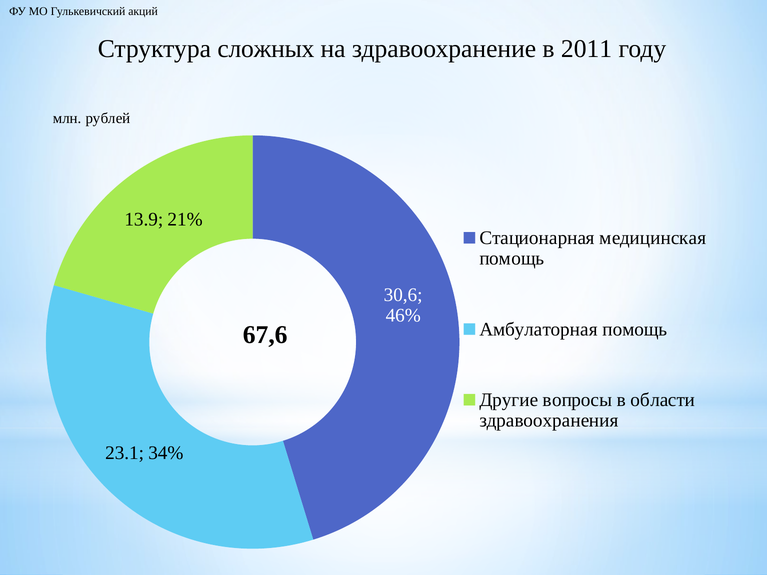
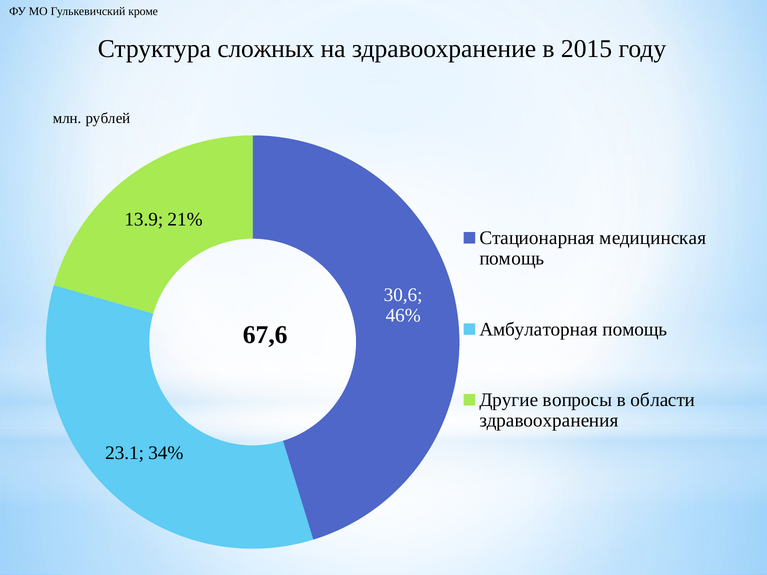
акций: акций -> кроме (143, 12)
2011: 2011 -> 2015 (587, 49)
